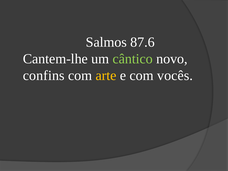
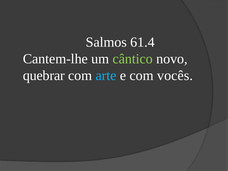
87.6: 87.6 -> 61.4 (142, 42)
confins: confins -> quebrar (44, 76)
arte colour: yellow -> light blue (106, 76)
